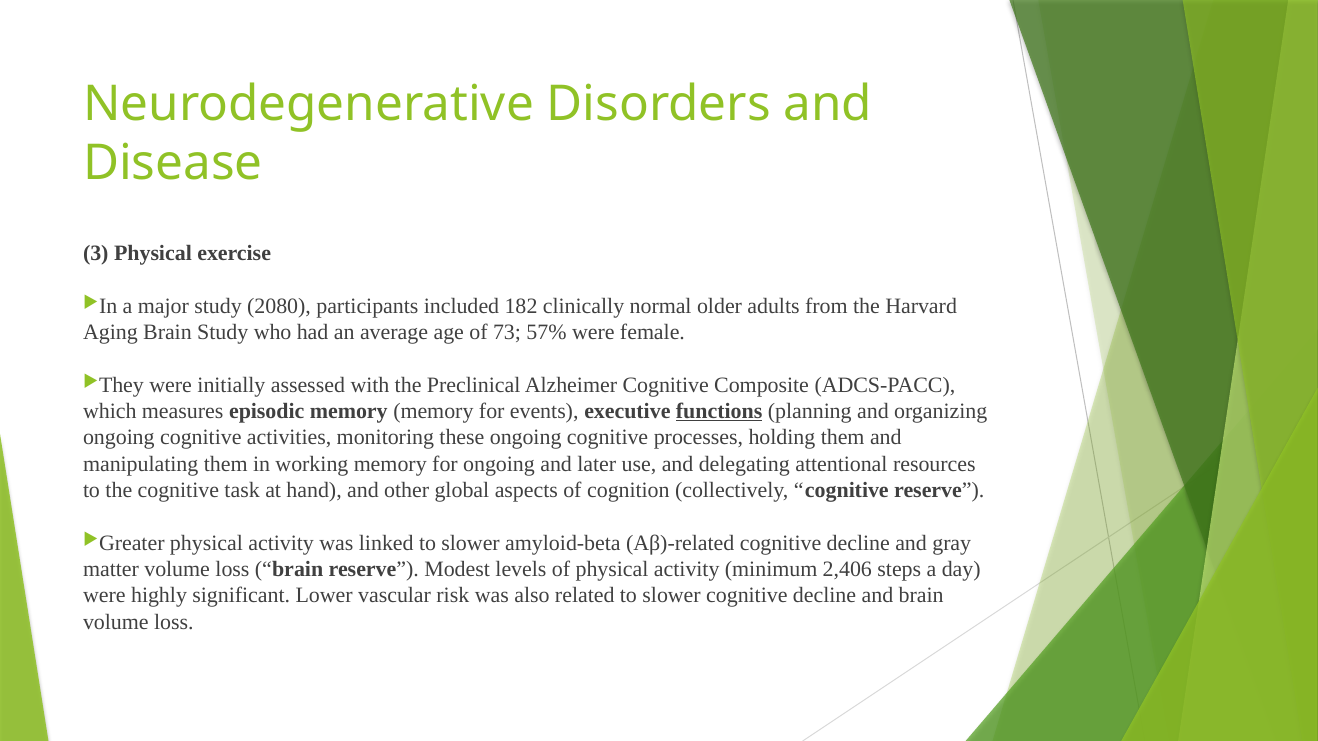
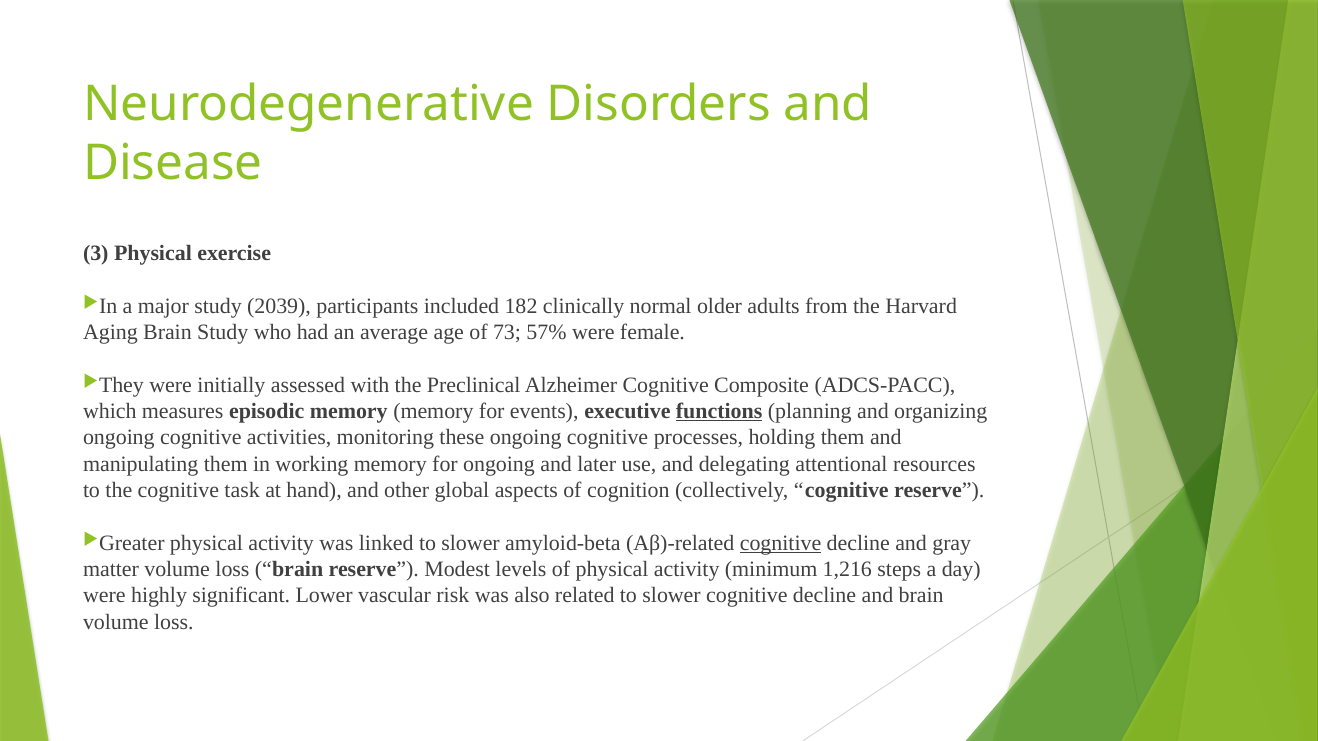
2080: 2080 -> 2039 (279, 306)
cognitive underline: none -> present (781, 543)
2,406: 2,406 -> 1,216 (847, 569)
